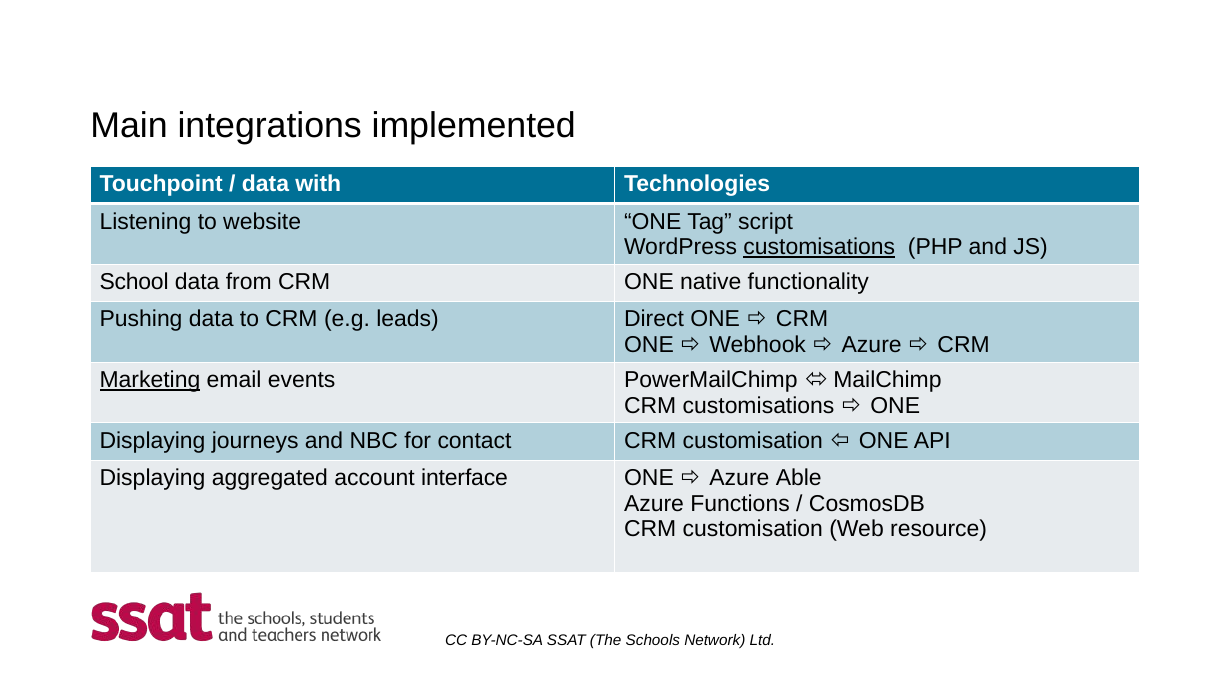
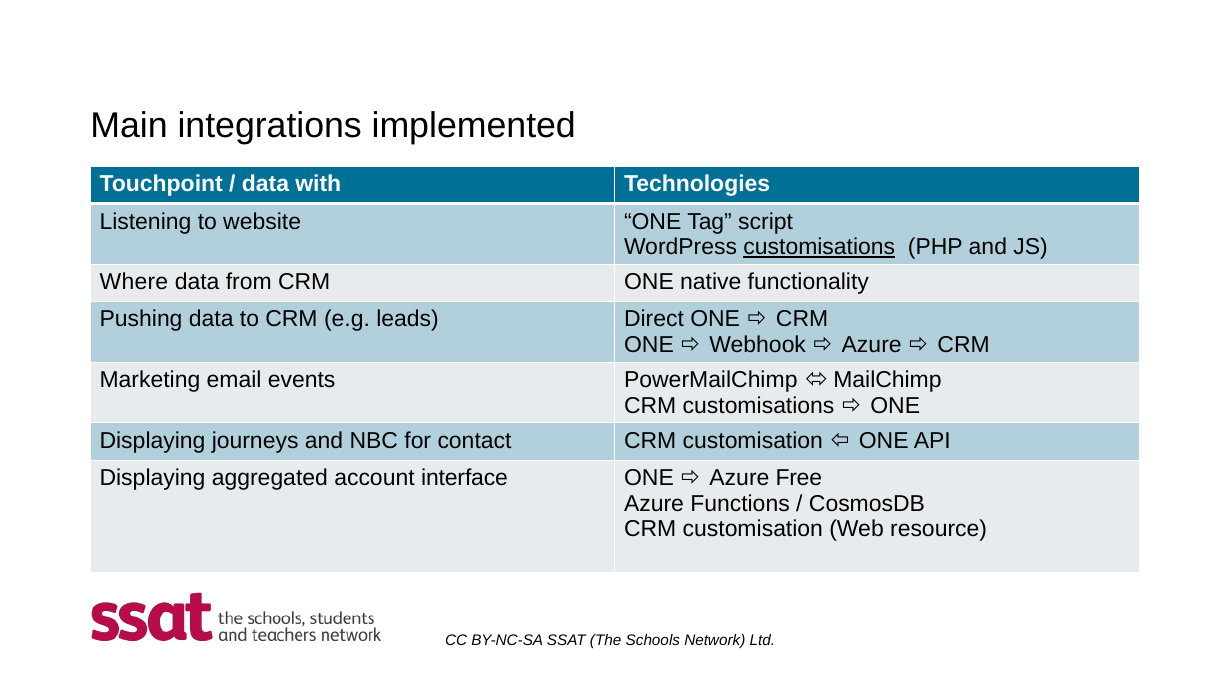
School: School -> Where (134, 282)
Marketing underline: present -> none (150, 380)
Able: Able -> Free (799, 478)
